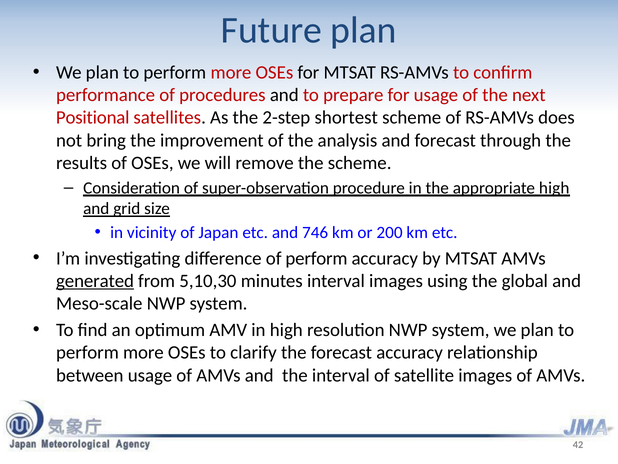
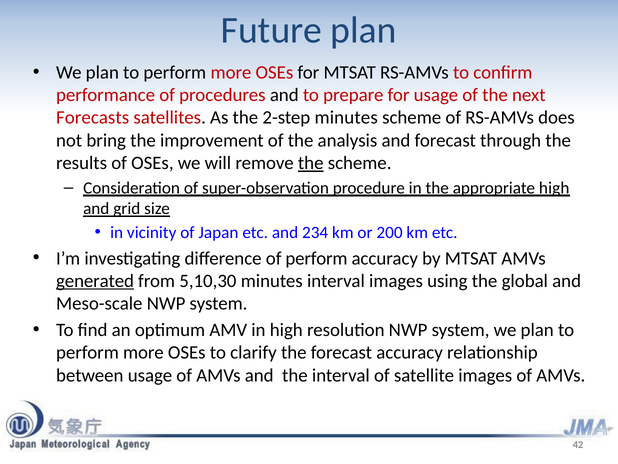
Positional: Positional -> Forecasts (93, 118)
2-step shortest: shortest -> minutes (346, 118)
the underline: none -> present (311, 163)
746: 746 -> 234 (315, 232)
